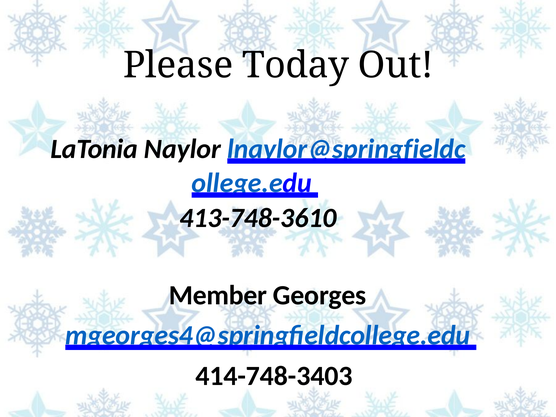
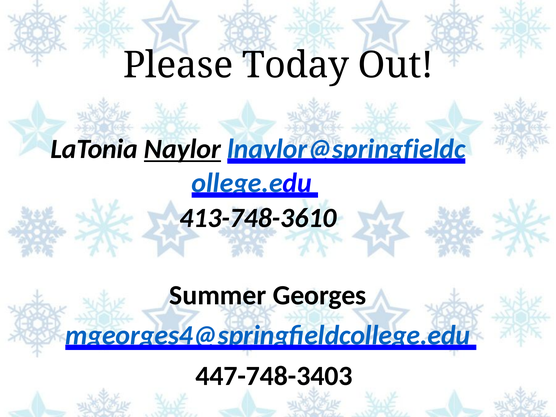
Naylor underline: none -> present (182, 149)
Member: Member -> Summer (218, 295)
414-748-3403: 414-748-3403 -> 447-748-3403 (274, 376)
